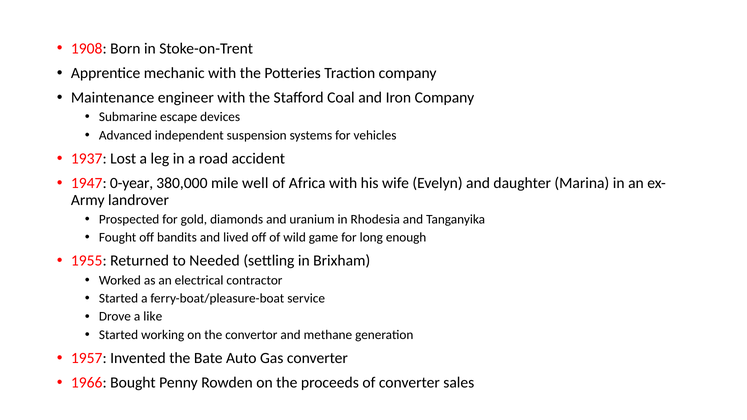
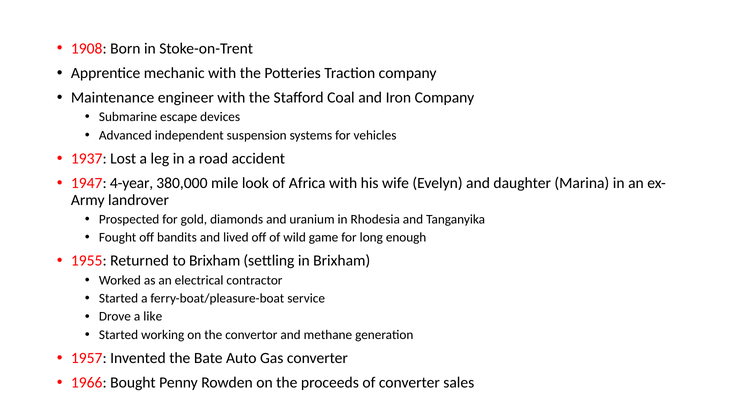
0-year: 0-year -> 4-year (132, 183)
well: well -> look (255, 183)
to Needed: Needed -> Brixham (215, 261)
